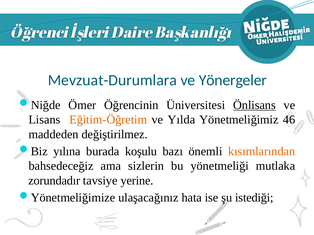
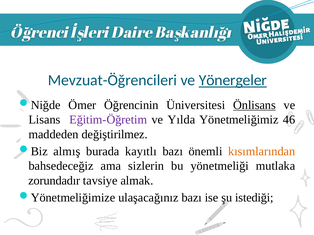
Mevzuat-Durumlara: Mevzuat-Durumlara -> Mevzuat-Öğrencileri (112, 80)
Yönergeler underline: none -> present (233, 80)
Eğitim-Öğretim colour: orange -> purple (108, 120)
yılına: yılına -> almış (67, 152)
koşulu: koşulu -> kayıtlı (141, 152)
yerine: yerine -> almak (137, 181)
ulaşacağınız hata: hata -> bazı (192, 198)
